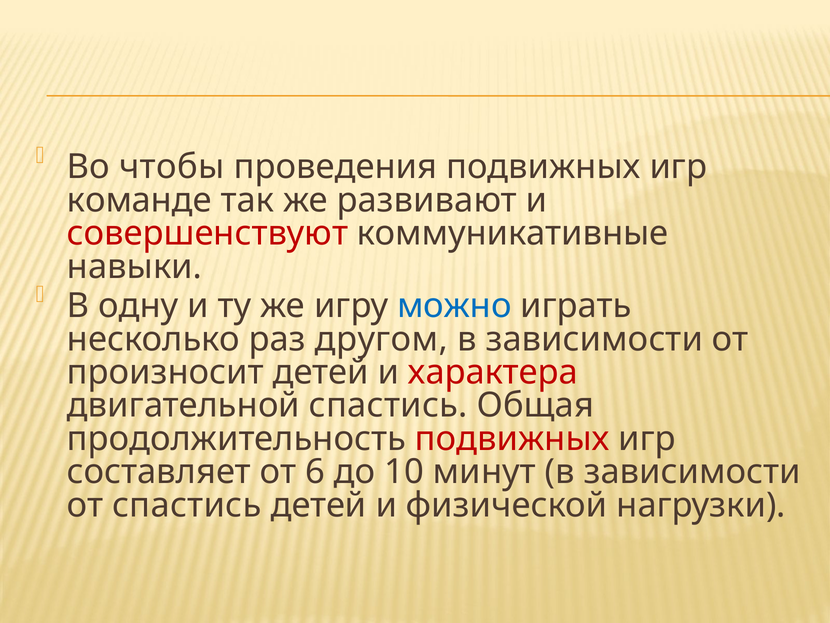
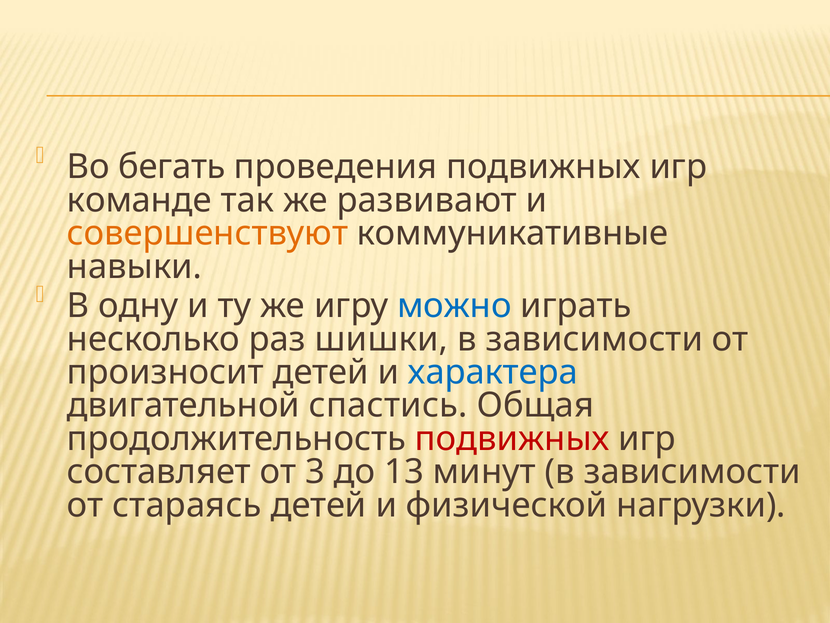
чтобы: чтобы -> бегать (172, 167)
совершенствуют colour: red -> orange (208, 233)
другом: другом -> шишки (381, 339)
характера colour: red -> blue (493, 372)
6: 6 -> 3 (315, 472)
10: 10 -> 13 (404, 472)
от спастись: спастись -> стараясь (187, 505)
